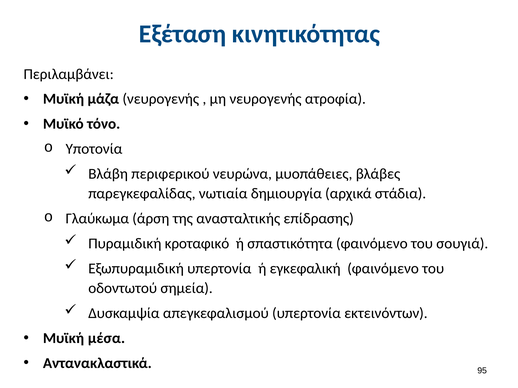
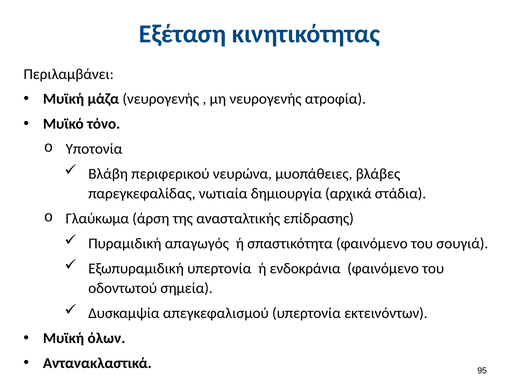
κροταφικό: κροταφικό -> απαγωγός (197, 244)
εγκεφαλική: εγκεφαλική -> ενδοκράνια (305, 269)
μέσα: μέσα -> όλων (106, 339)
